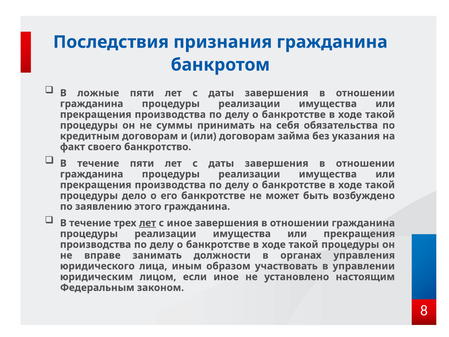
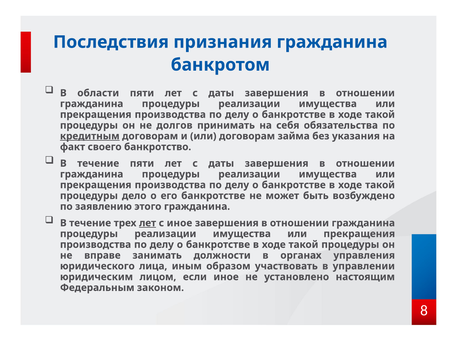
ложные: ложные -> области (98, 93)
суммы: суммы -> долгов (174, 125)
кредитным underline: none -> present (90, 136)
